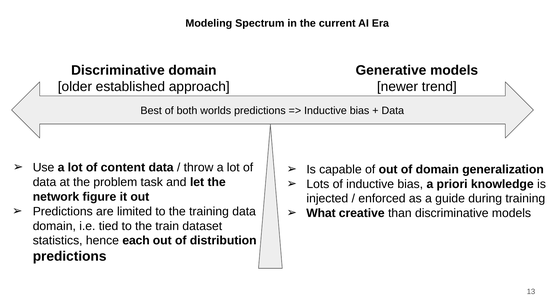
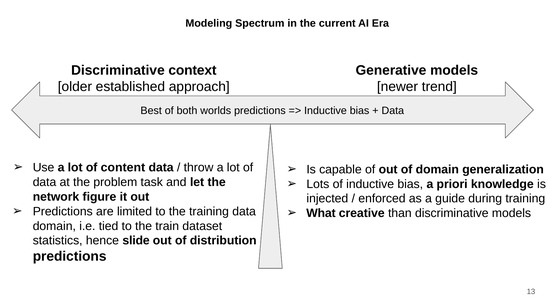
Discriminative domain: domain -> context (192, 70)
each: each -> slide (136, 241)
